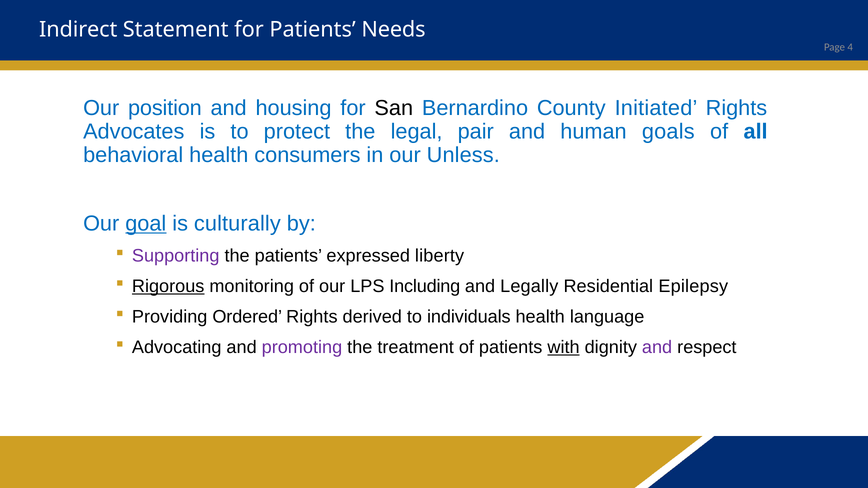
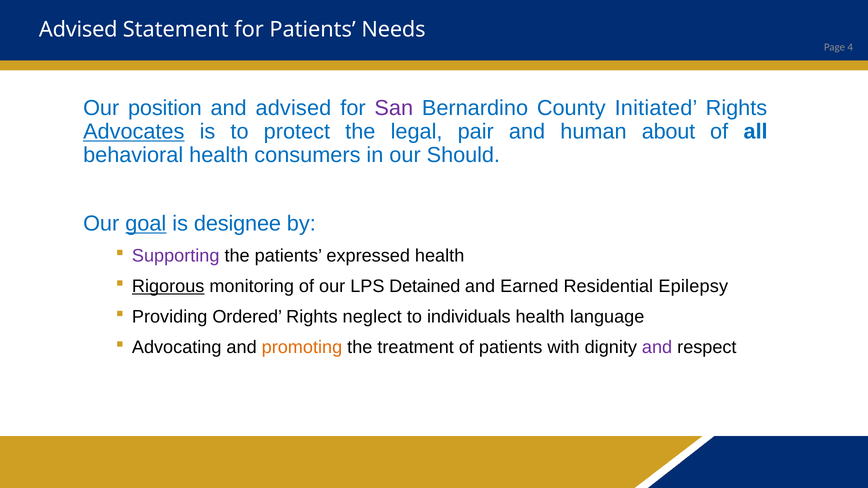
Indirect: Indirect -> Advised (78, 30)
and housing: housing -> advised (293, 108)
San colour: black -> purple (394, 108)
Advocates underline: none -> present (134, 132)
goals: goals -> about (669, 132)
Unless: Unless -> Should (463, 155)
culturally: culturally -> designee (237, 224)
expressed liberty: liberty -> health (440, 256)
Including: Including -> Detained (425, 287)
Legally: Legally -> Earned (529, 287)
derived: derived -> neglect (372, 317)
promoting colour: purple -> orange (302, 347)
with underline: present -> none (564, 347)
